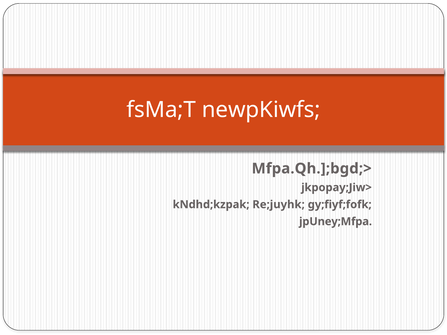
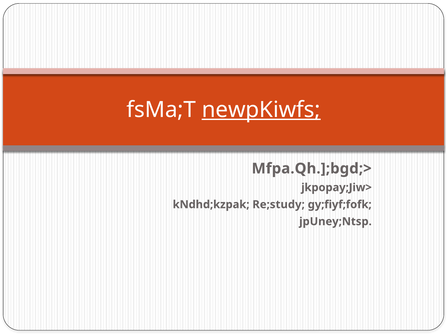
newpKiwfs underline: none -> present (261, 110)
Re;juyhk: Re;juyhk -> Re;study (279, 205)
jpUney;Mfpa: jpUney;Mfpa -> jpUney;Ntsp (336, 222)
